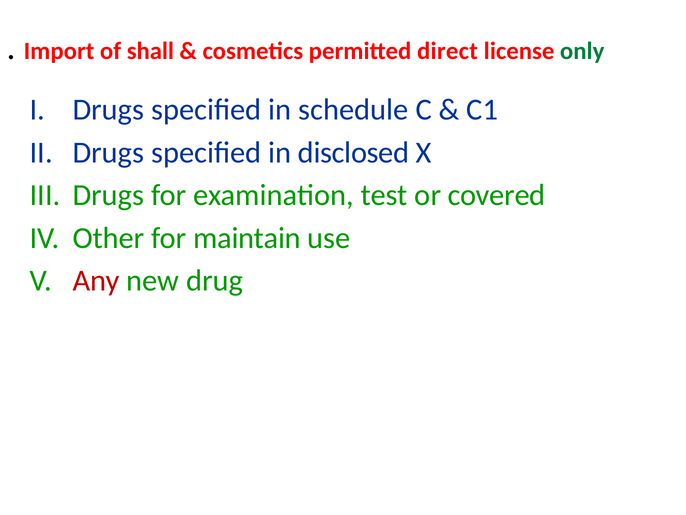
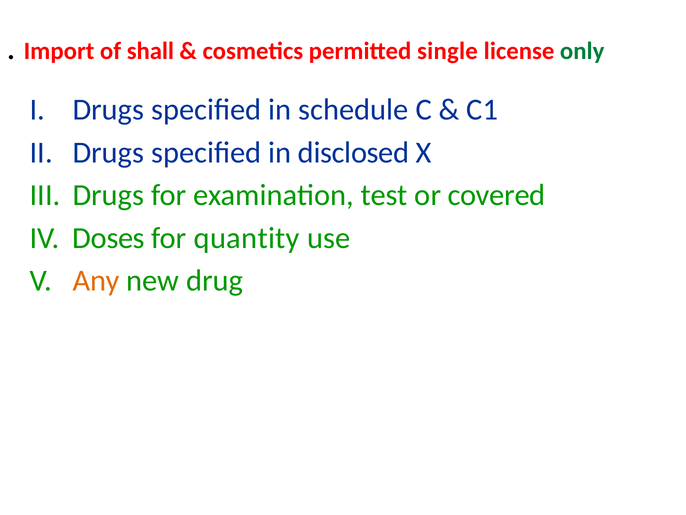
direct: direct -> single (447, 51)
Other: Other -> Doses (109, 238)
maintain: maintain -> quantity (247, 238)
Any colour: red -> orange (96, 280)
